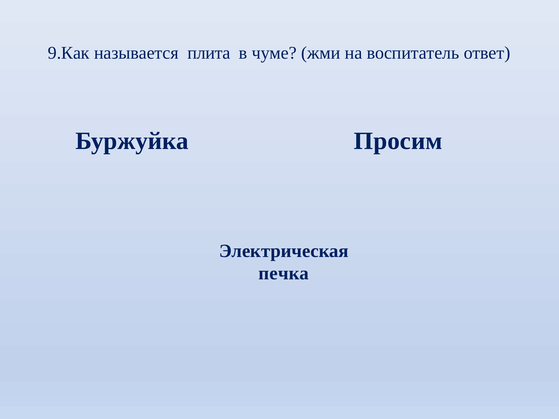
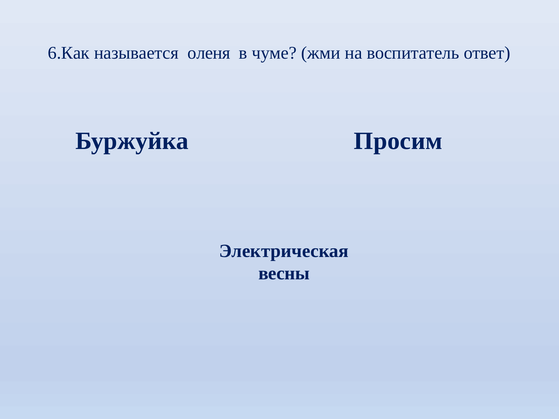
9.Как: 9.Как -> 6.Как (69, 53)
плита: плита -> оленя (209, 53)
печка: печка -> весны (284, 274)
